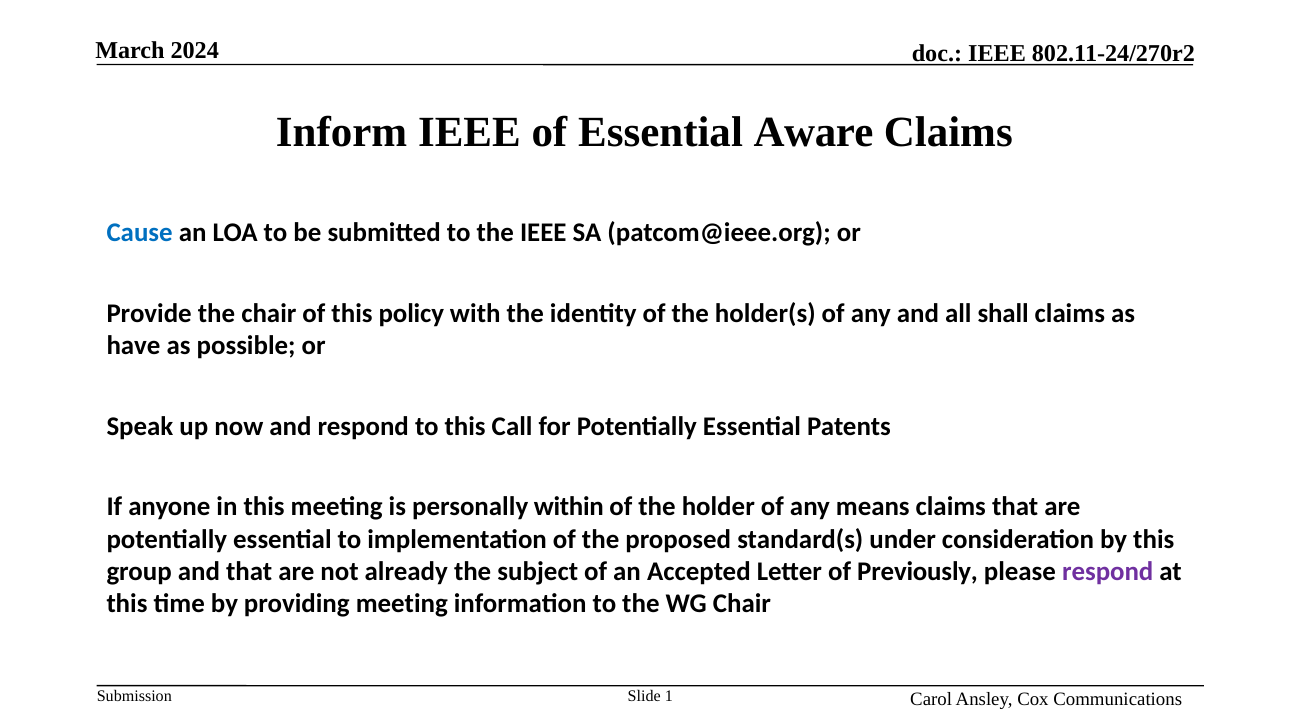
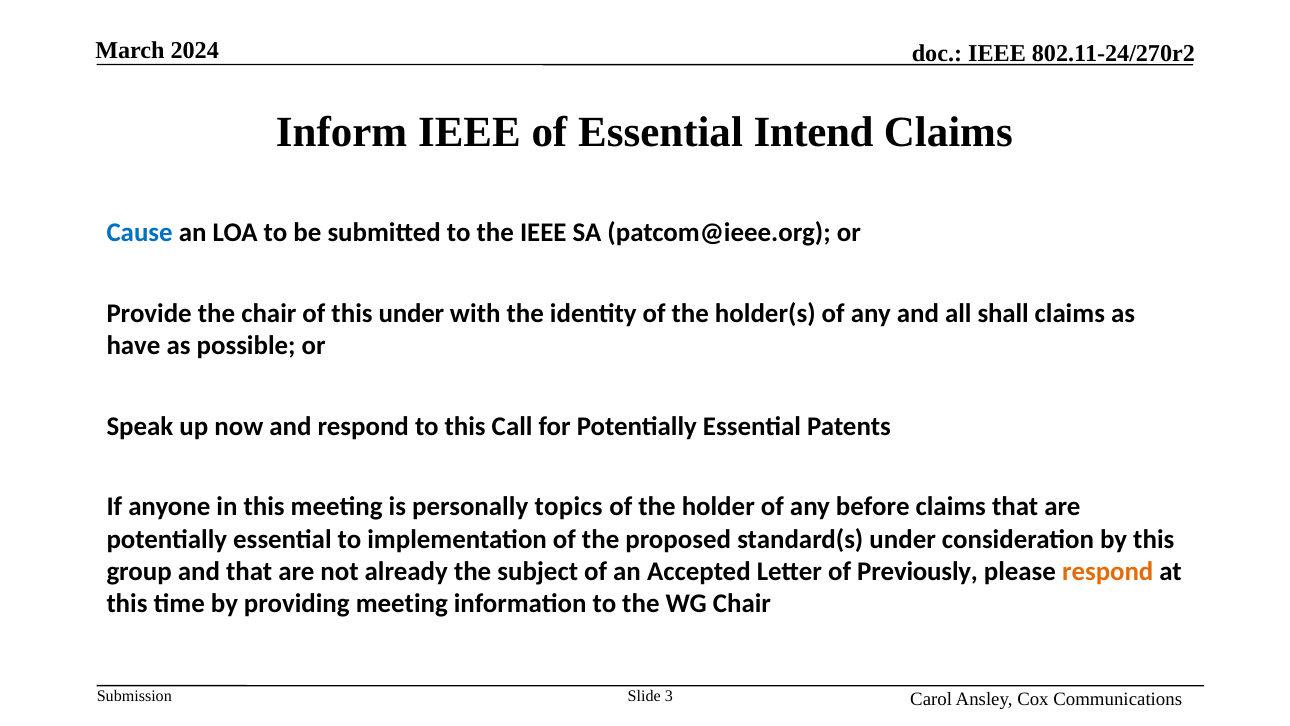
Aware: Aware -> Intend (814, 132)
this policy: policy -> under (411, 313)
within: within -> topics (569, 507)
means: means -> before (873, 507)
respond colour: purple -> orange (1108, 571)
1: 1 -> 3 (669, 696)
